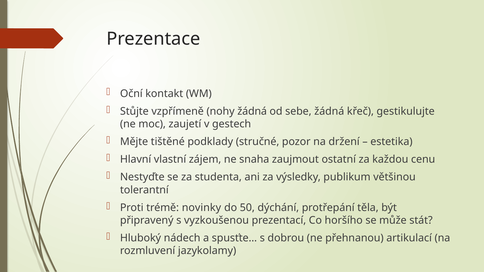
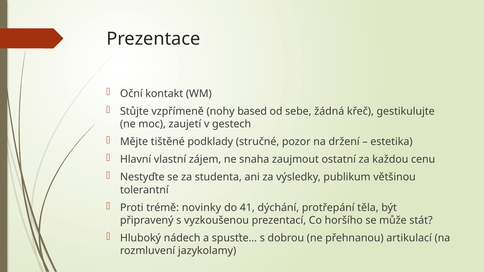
nohy žádná: žádná -> based (252, 111)
50: 50 -> 41 (247, 208)
